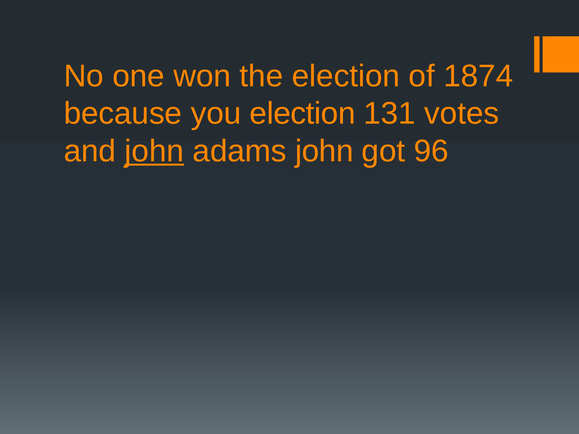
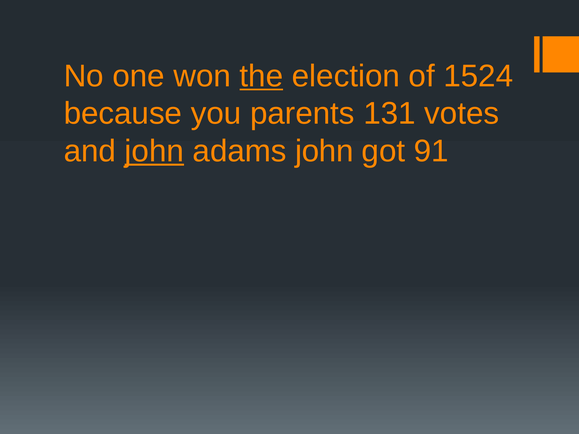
the underline: none -> present (261, 76)
1874: 1874 -> 1524 (478, 76)
you election: election -> parents (302, 114)
96: 96 -> 91 (431, 151)
